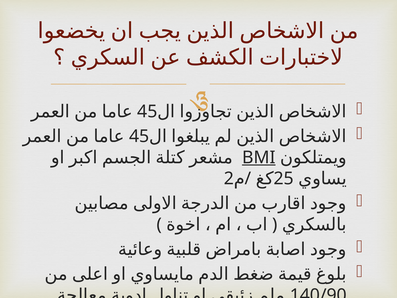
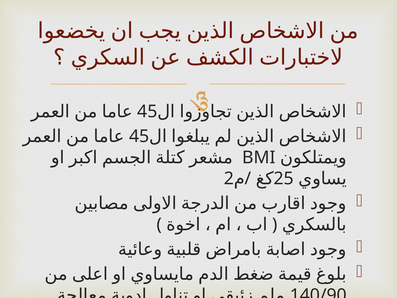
BMI underline: present -> none (259, 157)
